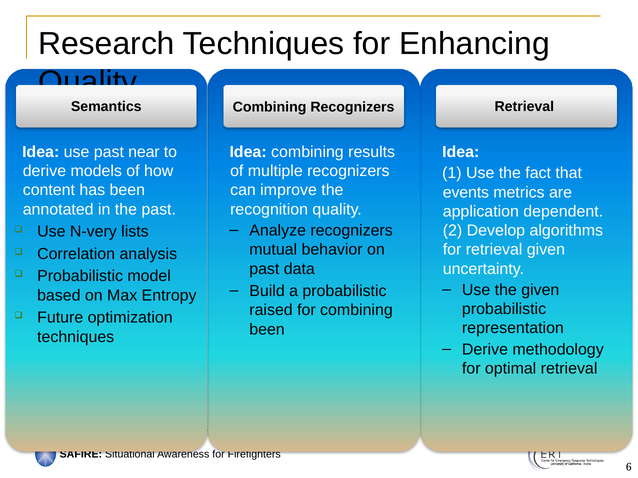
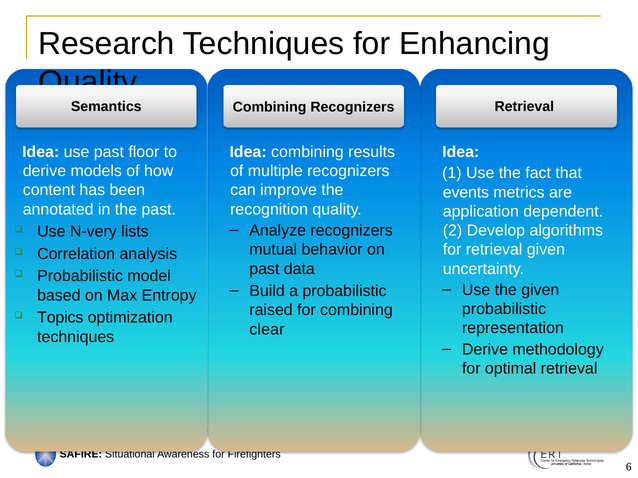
near: near -> floor (144, 152)
Future: Future -> Topics (60, 318)
been: been -> clear (267, 330)
